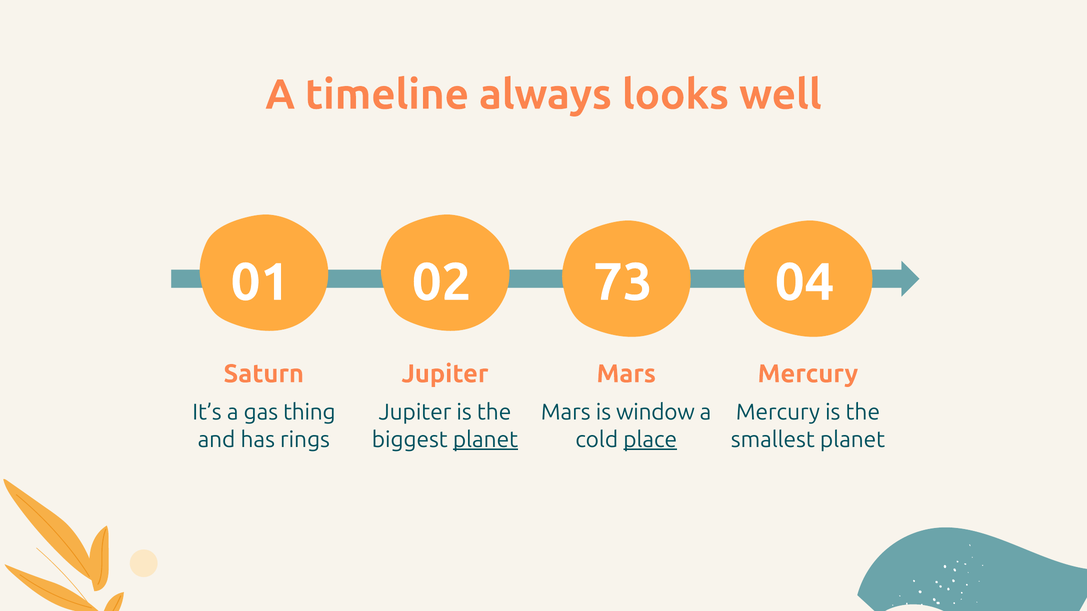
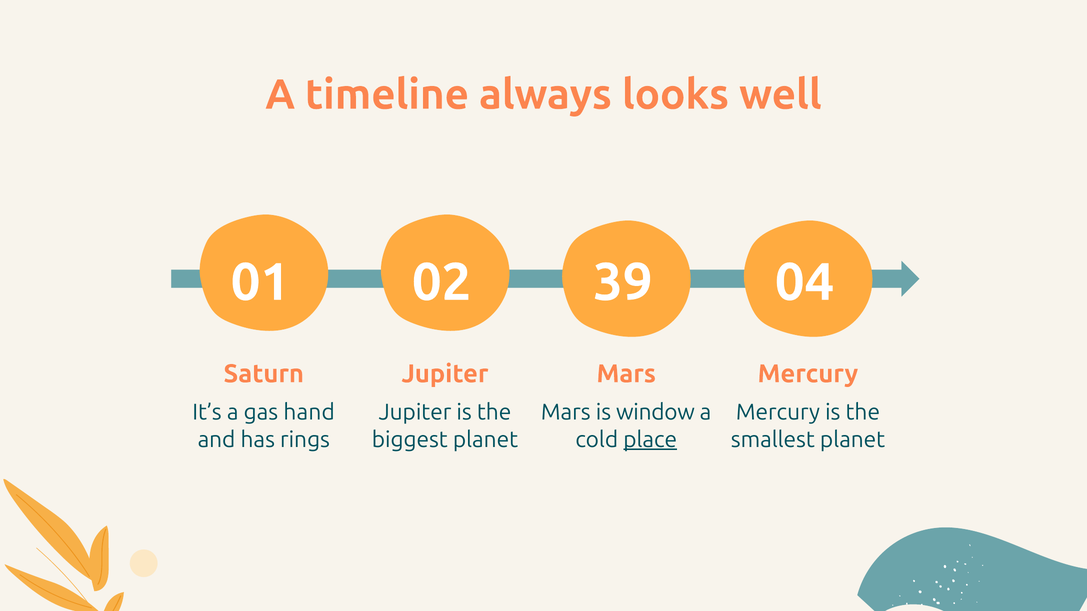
73: 73 -> 39 (623, 283)
thing: thing -> hand (309, 413)
planet underline: present -> none (485, 440)
